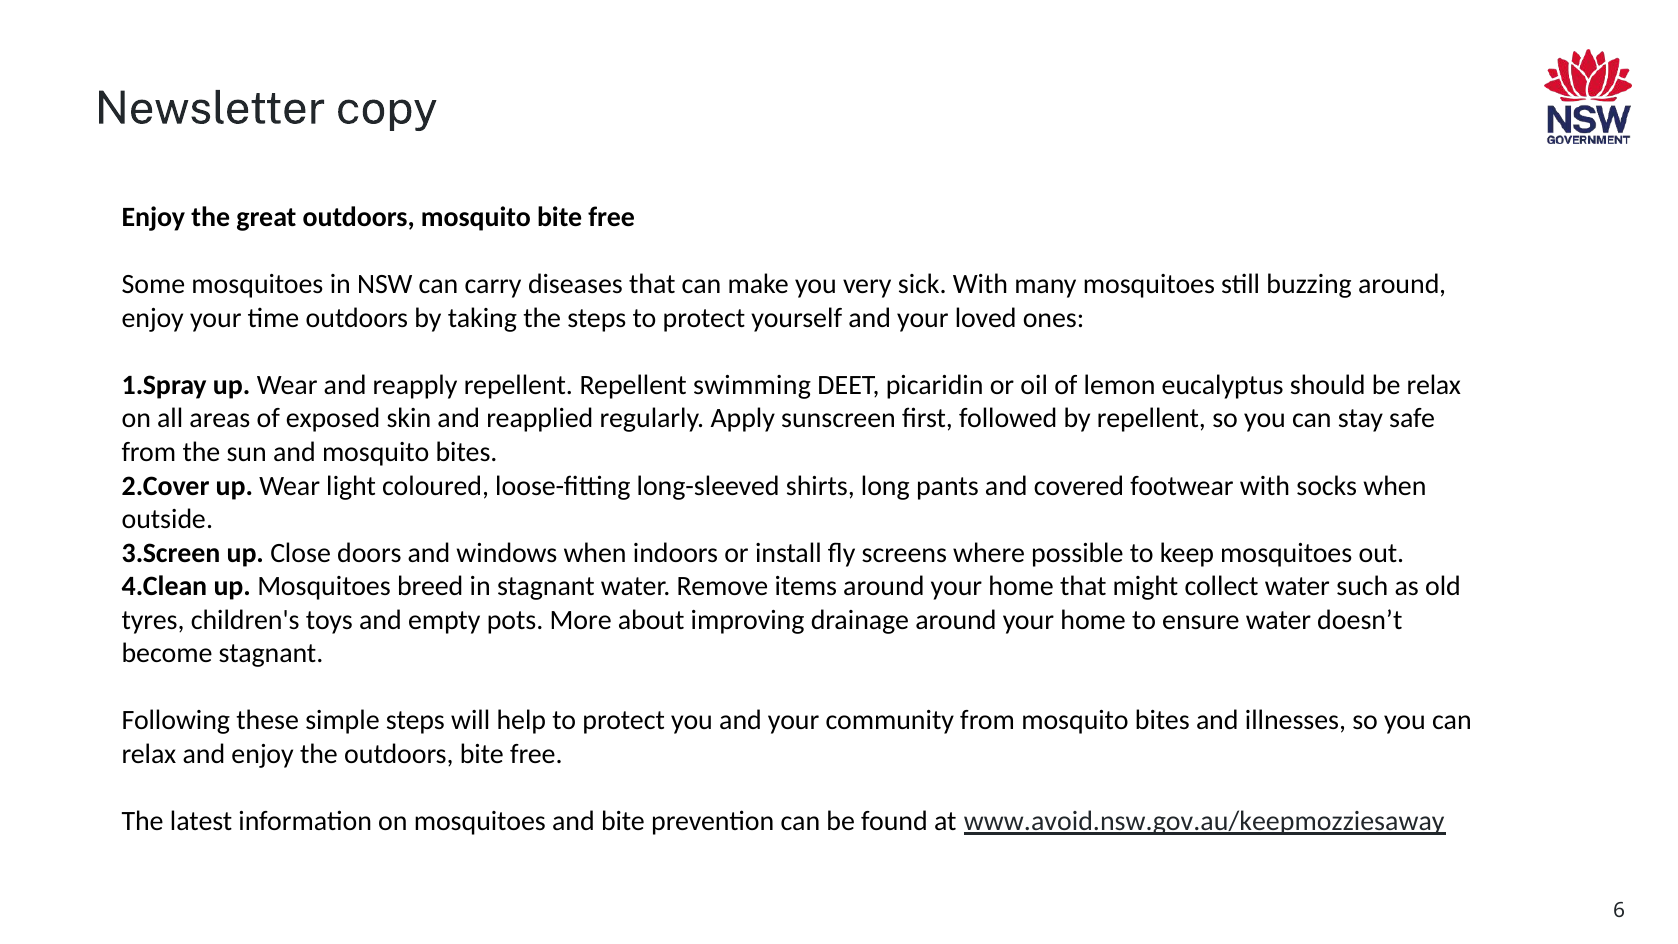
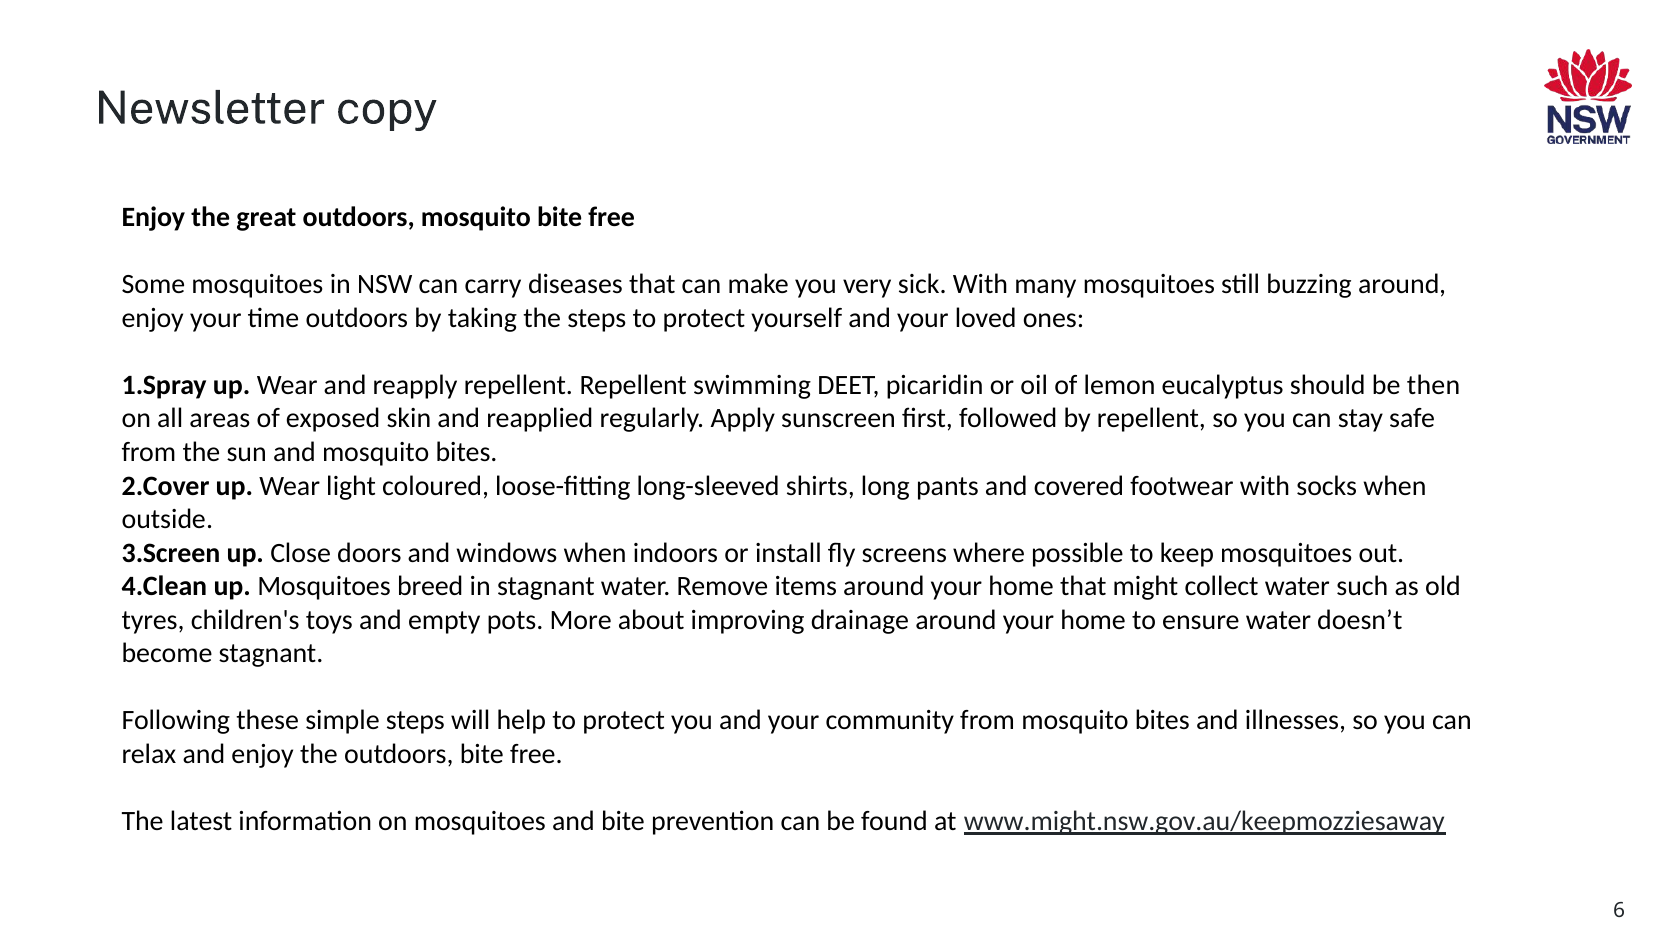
be relax: relax -> then (1434, 385)
www.avoid.nsw.gov.au/keepmozziesaway: www.avoid.nsw.gov.au/keepmozziesaway -> www.might.nsw.gov.au/keepmozziesaway (1204, 821)
